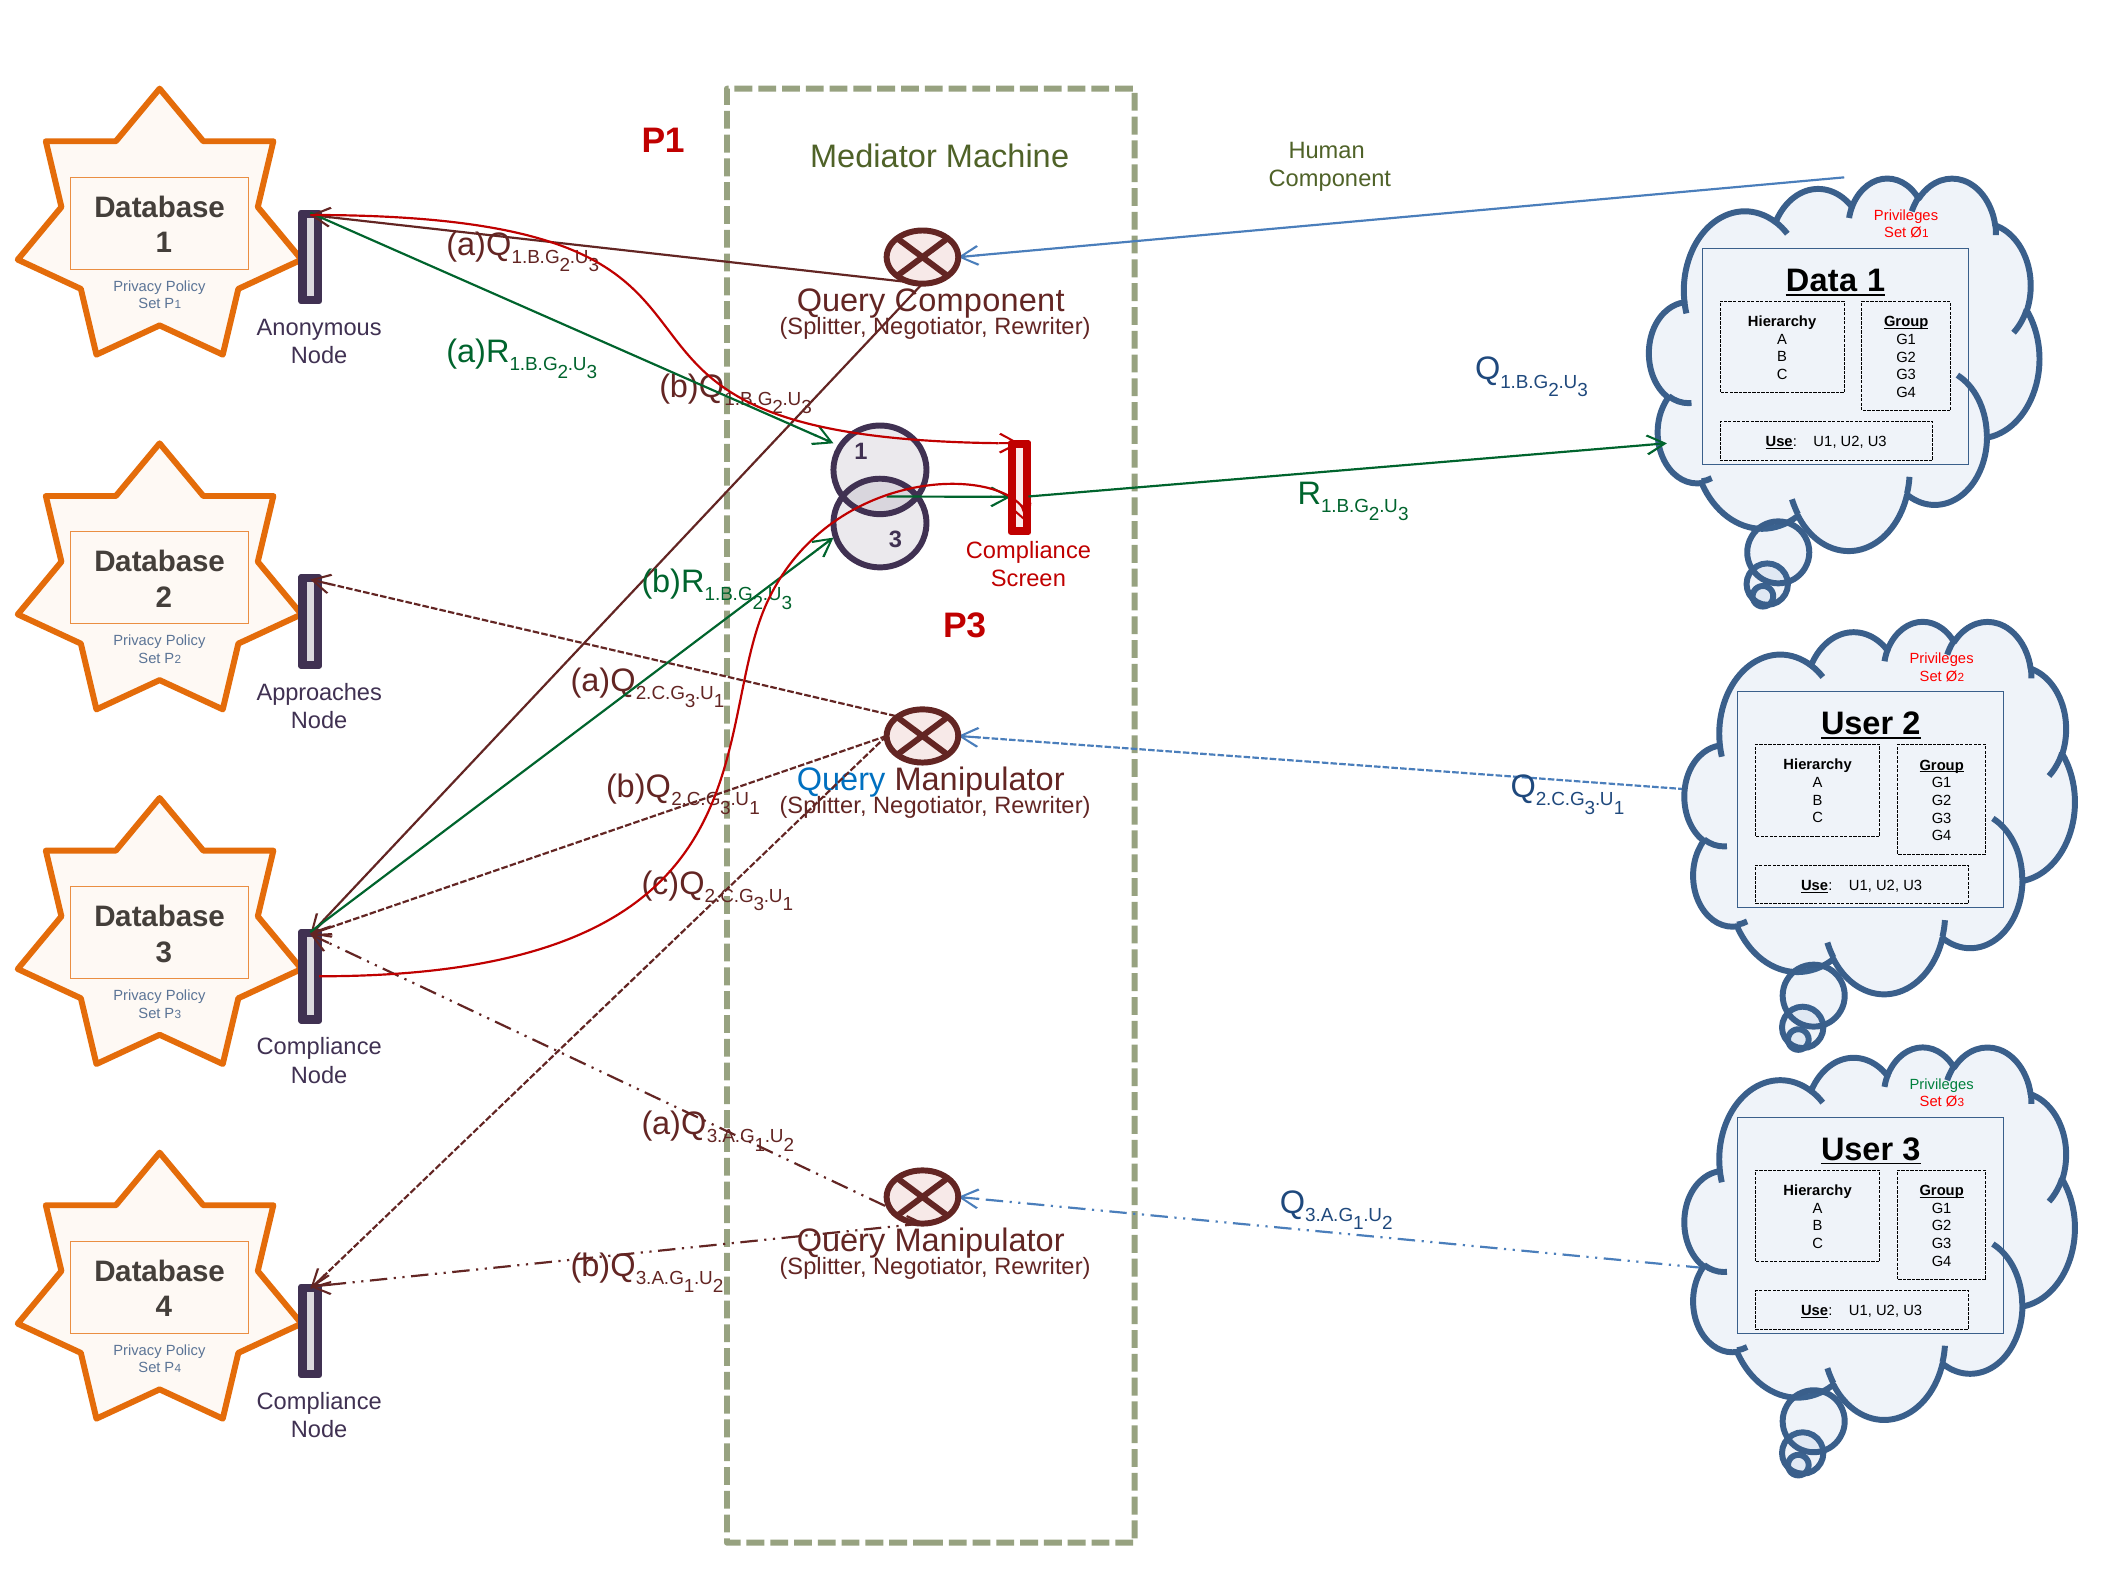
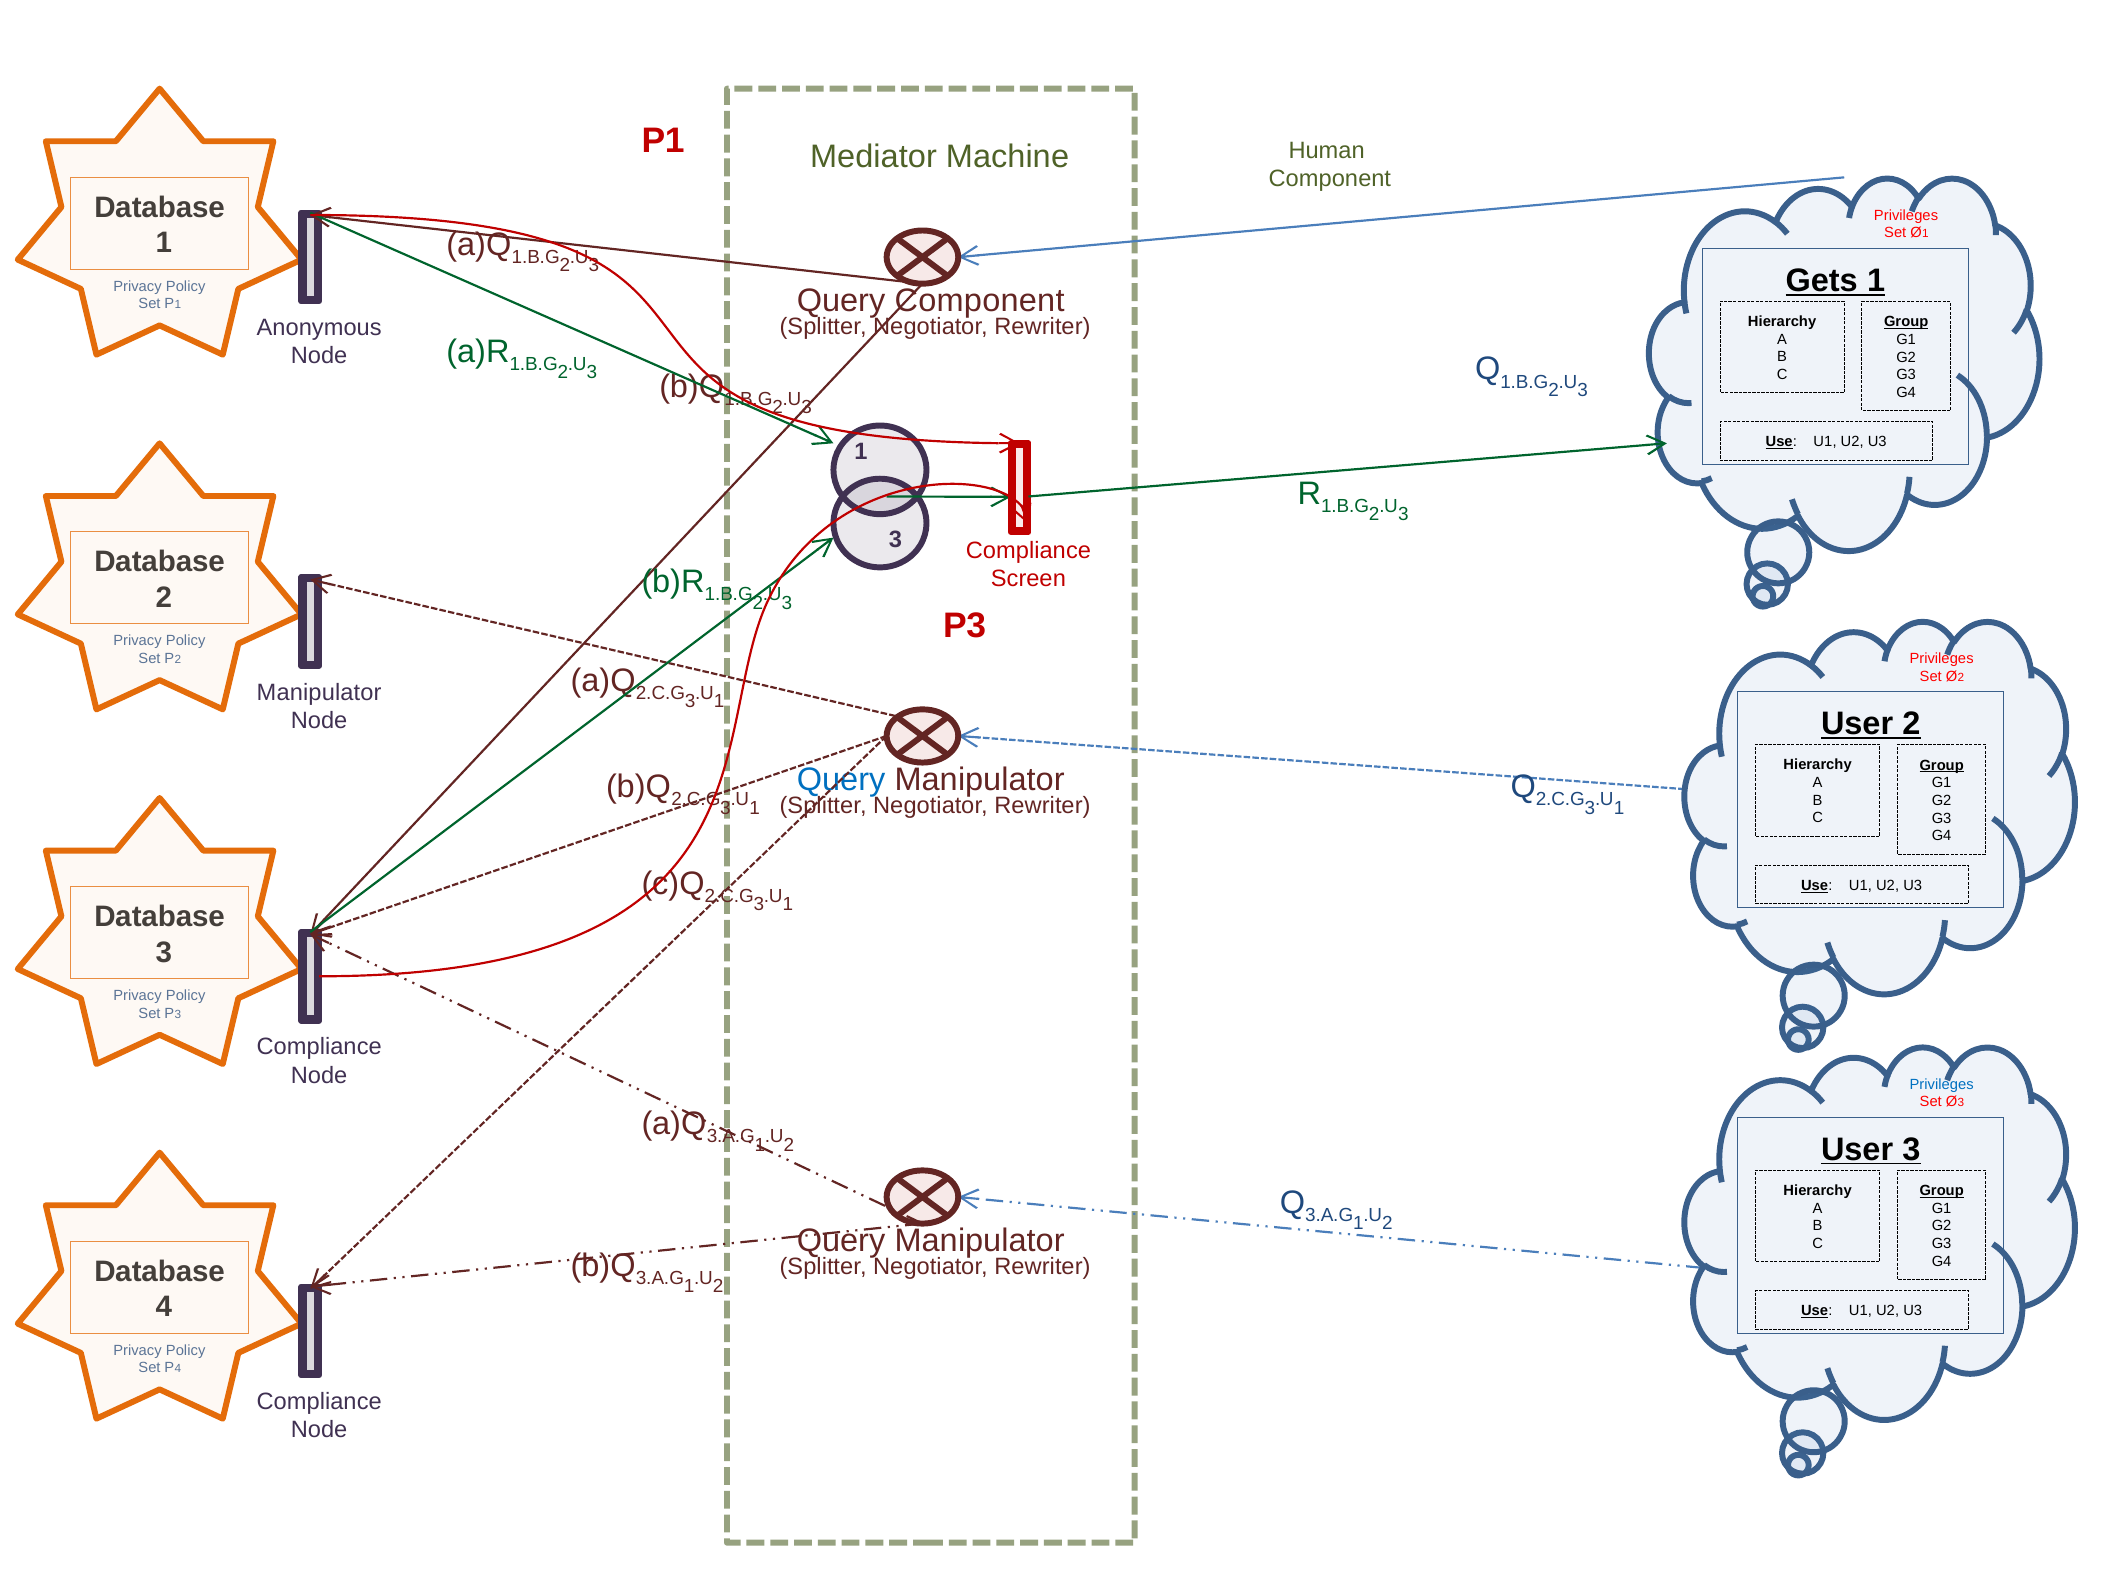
Data: Data -> Gets (1822, 280)
Approaches: Approaches -> Manipulator (319, 692)
Privileges colour: green -> blue (1942, 1084)
